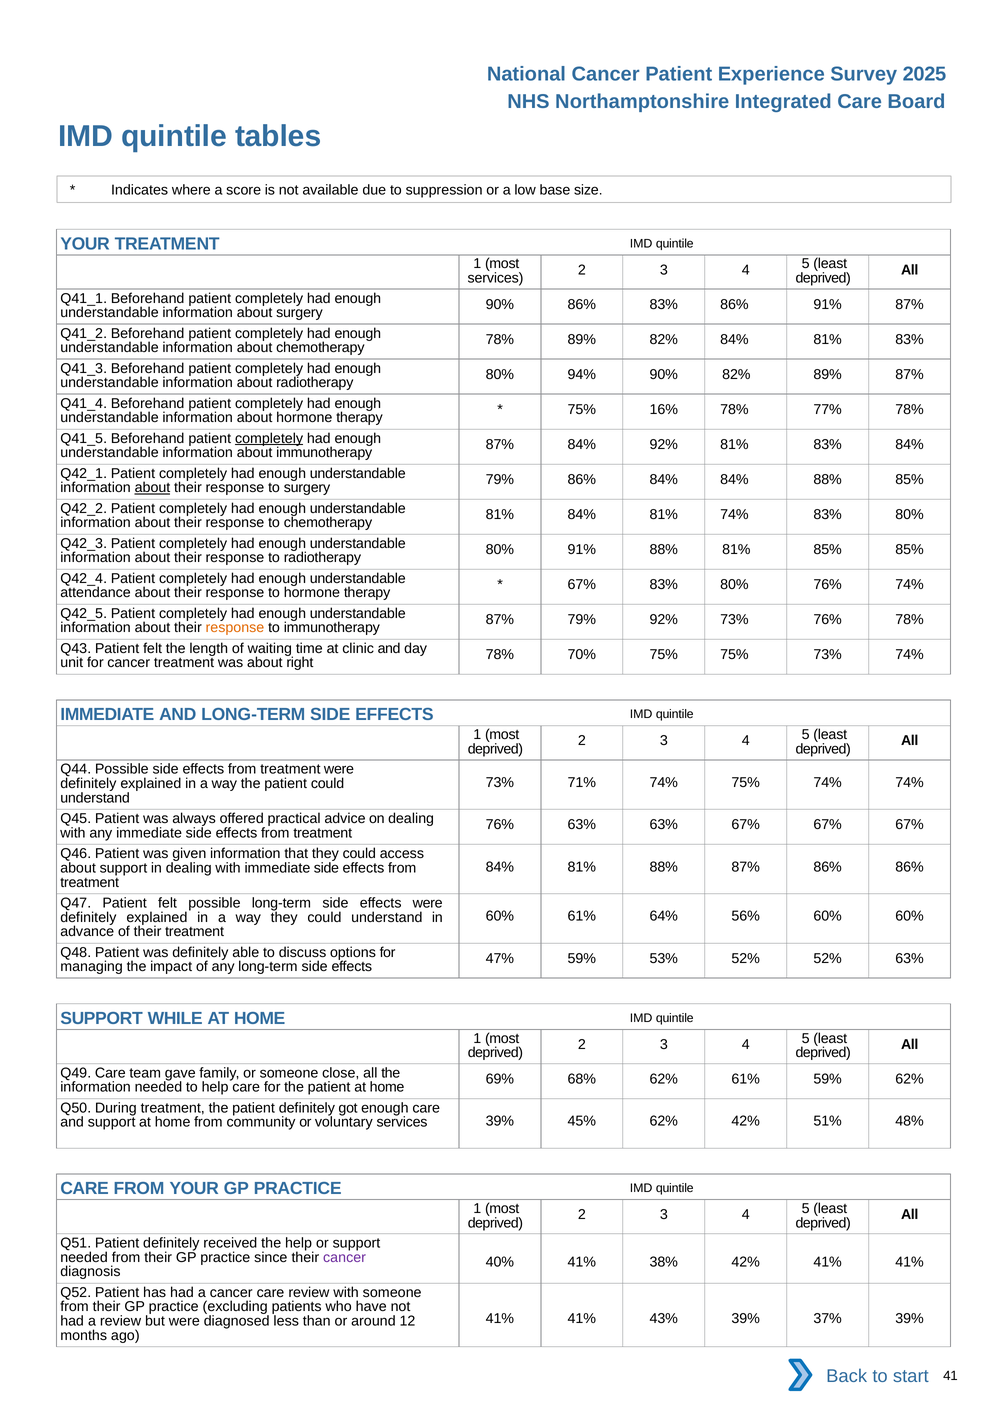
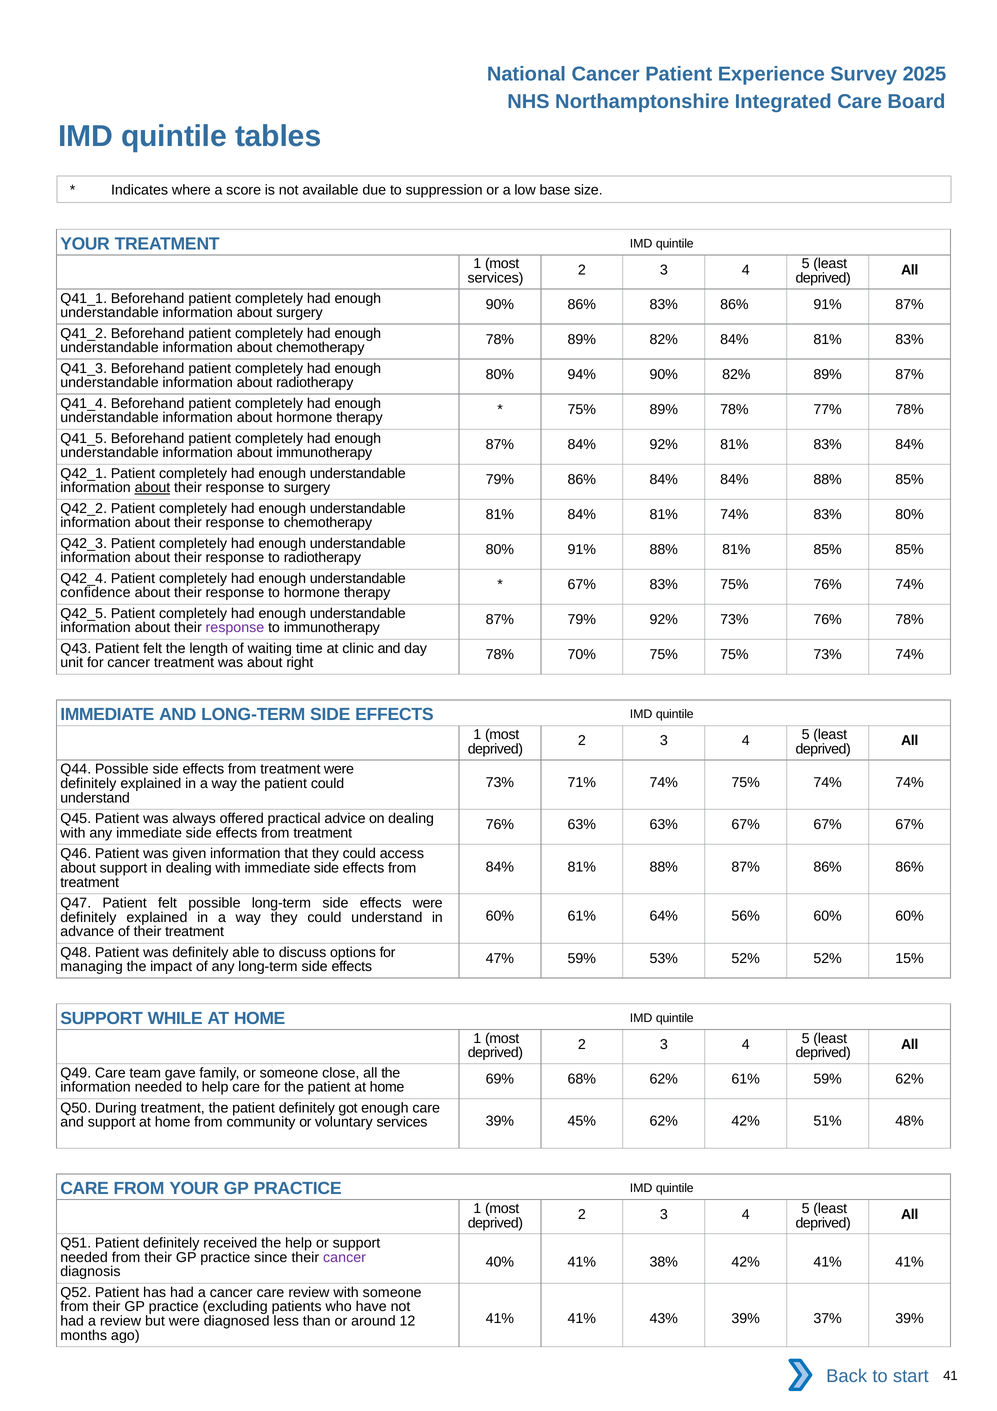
75% 16%: 16% -> 89% (664, 409)
completely underline: present -> none (269, 438)
67% 83% 80%: 80% -> 75% (734, 584)
attendance: attendance -> confidence (95, 593)
response colour: orange -> purple (235, 628)
52% 63%: 63% -> 15% (910, 958)
